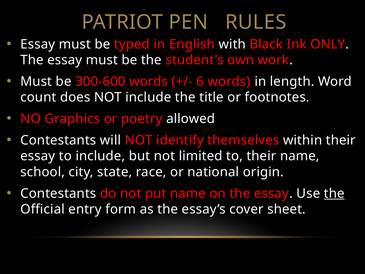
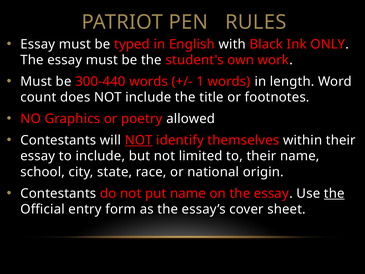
300-600: 300-600 -> 300-440 (100, 81)
6: 6 -> 1 (200, 81)
NOT underline: none -> present (139, 140)
